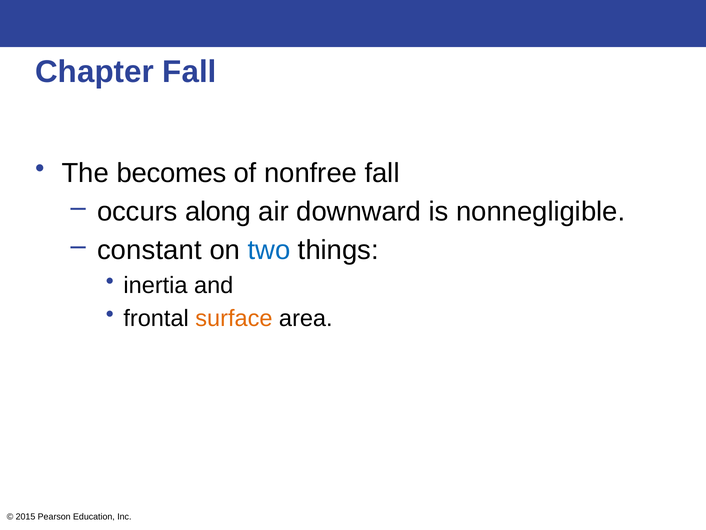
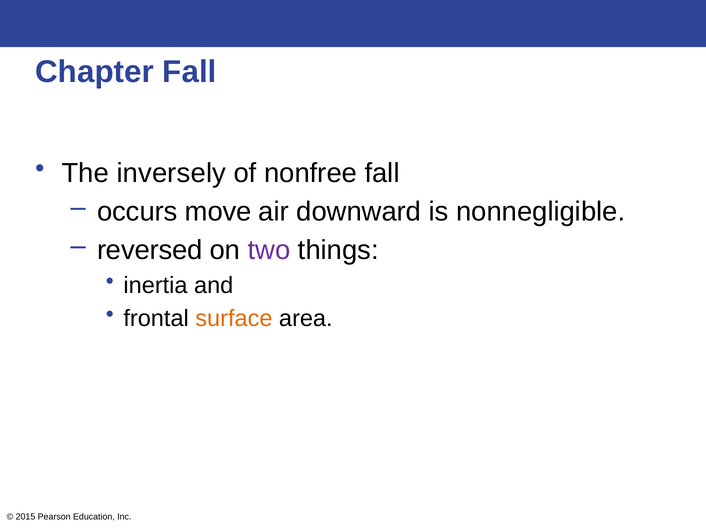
becomes: becomes -> inversely (171, 173)
along: along -> move (218, 212)
constant: constant -> reversed (150, 250)
two colour: blue -> purple (269, 250)
